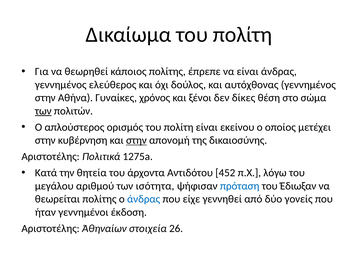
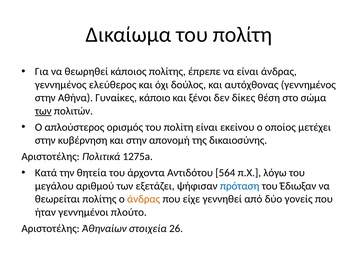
χρόνος: χρόνος -> κάποιο (155, 98)
στην underline: present -> none (136, 141)
452: 452 -> 564 (225, 173)
ισότητα: ισότητα -> εξετάζει (155, 186)
άνδρας colour: blue -> orange (144, 199)
έκδοση: έκδοση -> πλούτο (129, 213)
